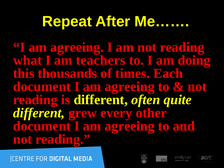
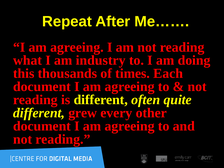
teachers: teachers -> industry (101, 60)
